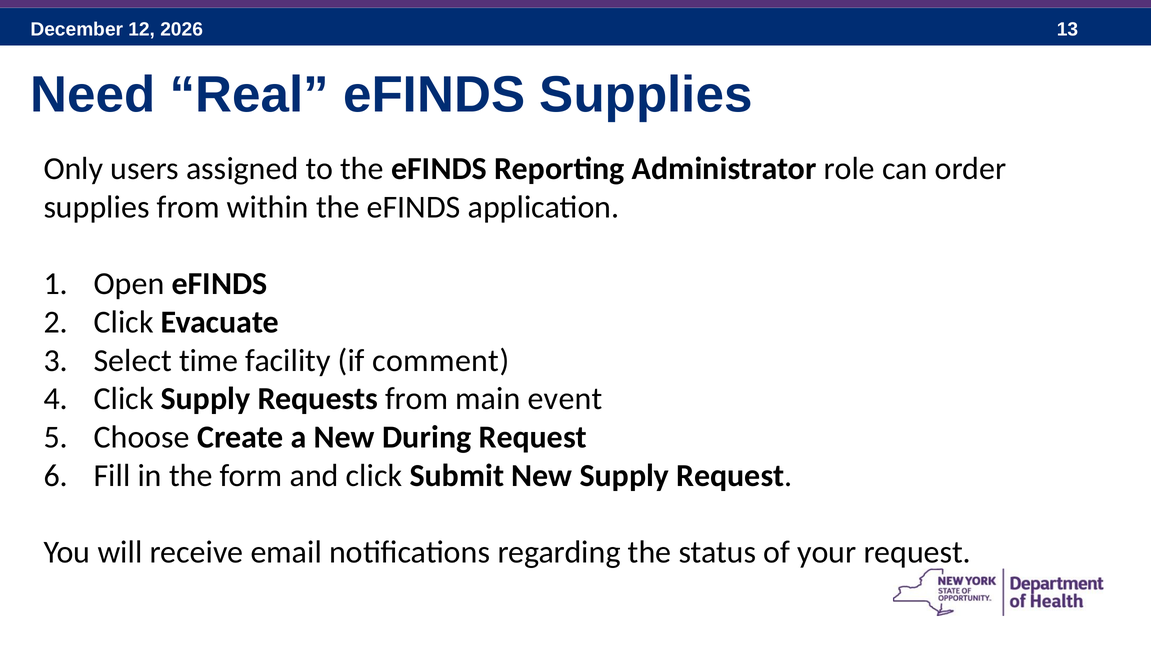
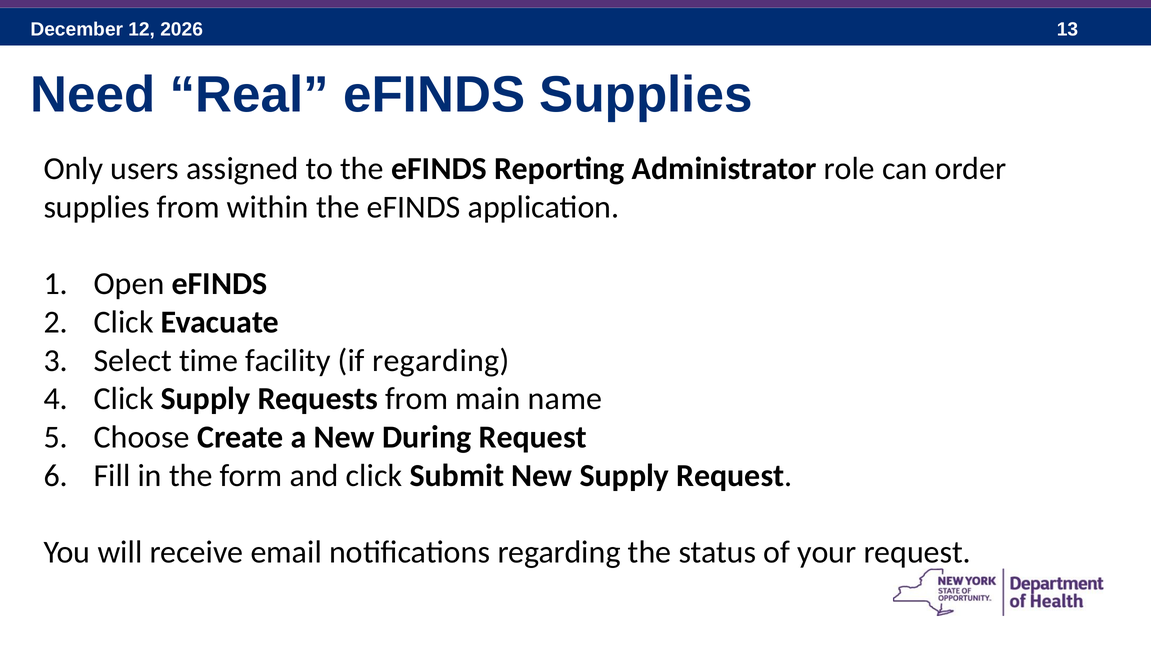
if comment: comment -> regarding (441, 361)
event: event -> name (565, 399)
